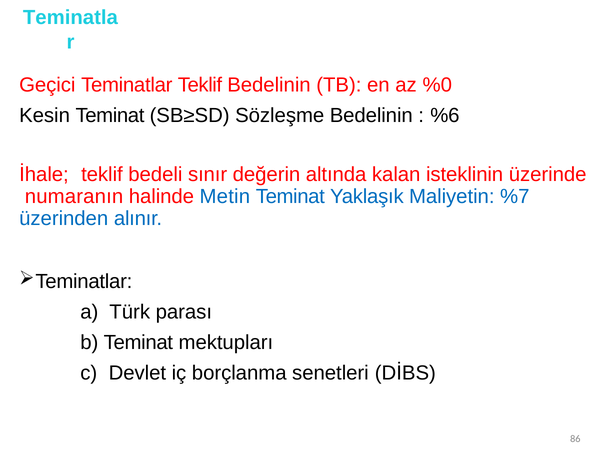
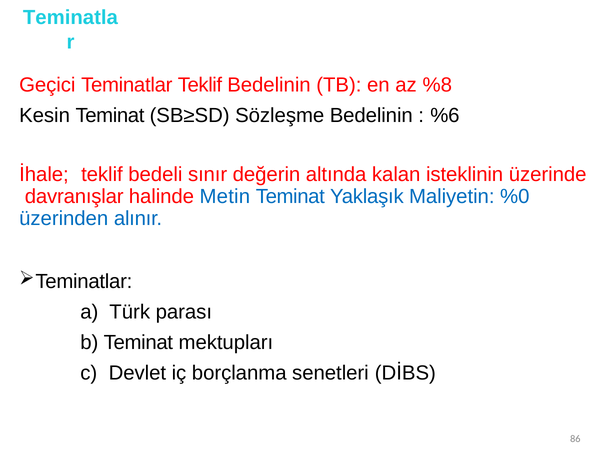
%0: %0 -> %8 (437, 85)
numaranın: numaranın -> davranışlar (74, 196)
%7: %7 -> %0 (515, 196)
